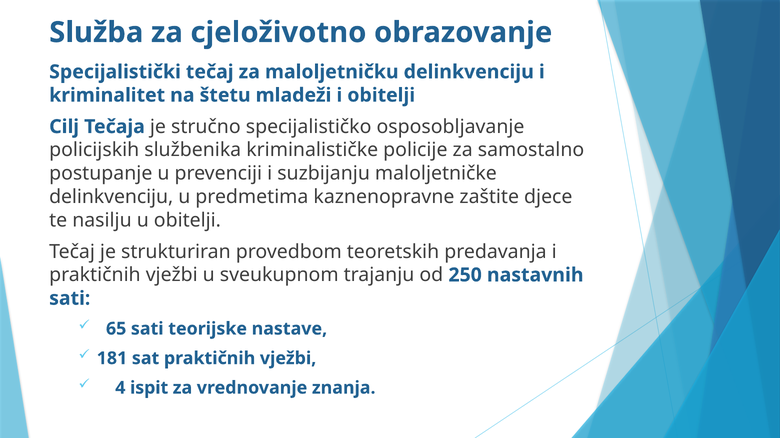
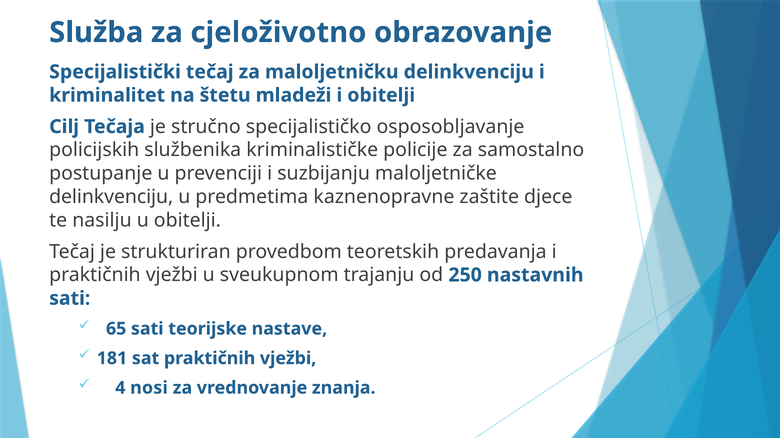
ispit: ispit -> nosi (149, 388)
